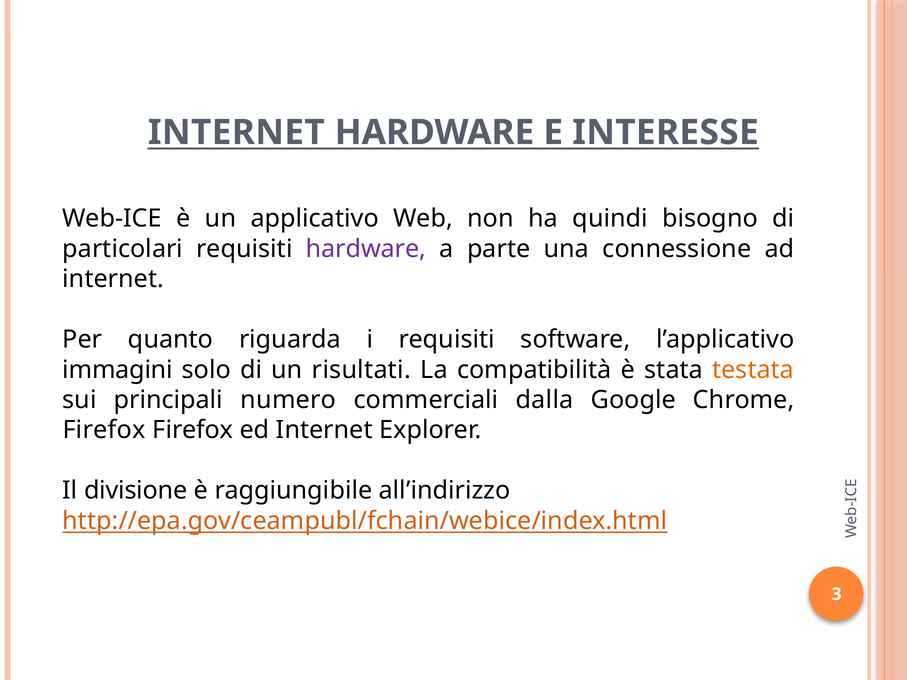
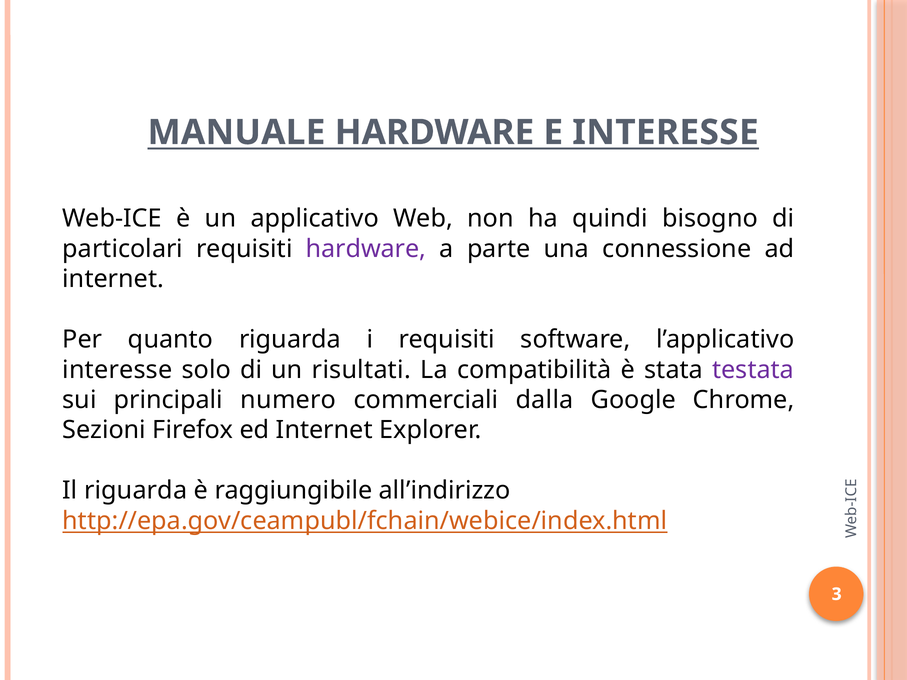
INTERNET: INTERNET -> MANUALE (236, 132)
immagini: immagini -> interesse (117, 370)
testata colour: orange -> purple (753, 370)
Firefox: Firefox -> Sezioni (104, 430)
Il divisione: divisione -> riguarda (136, 491)
